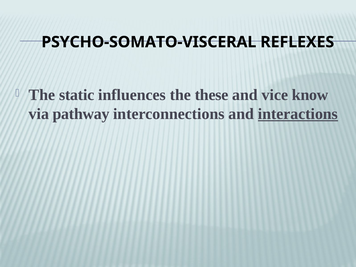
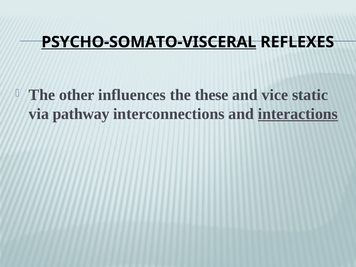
PSYCHO-SOMATO-VISCERAL underline: none -> present (149, 42)
static: static -> other (77, 95)
know: know -> static (310, 95)
